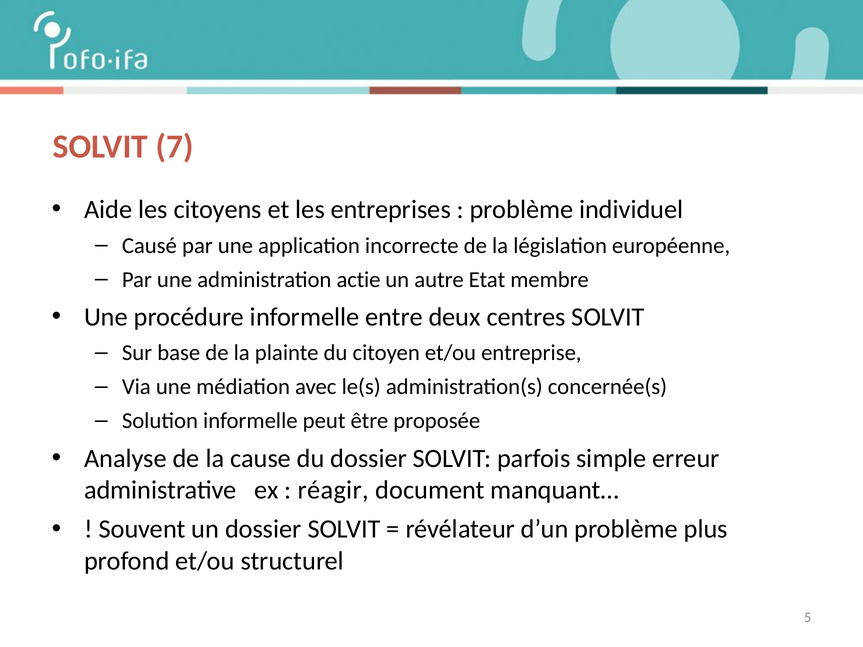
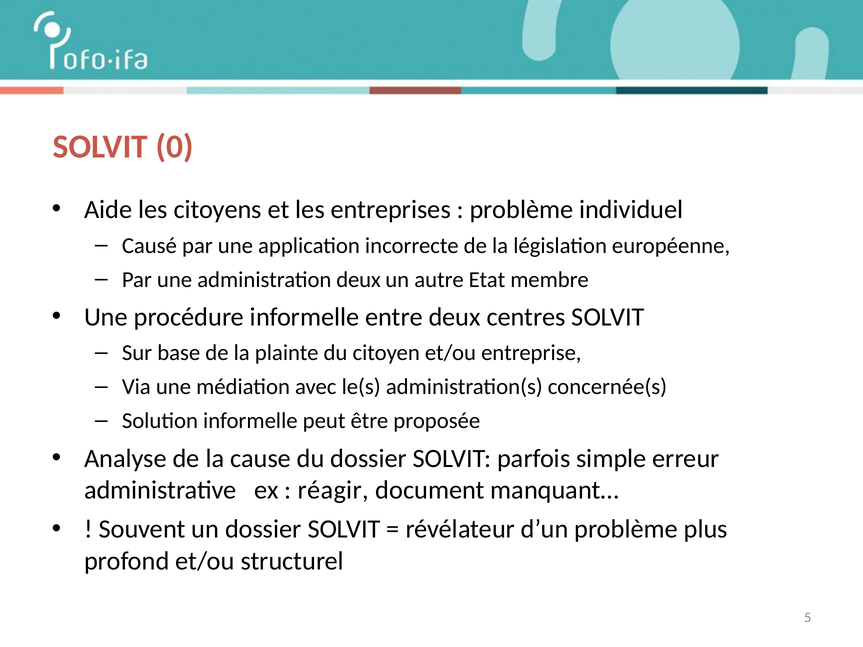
7: 7 -> 0 (175, 147)
administration actie: actie -> deux (359, 280)
